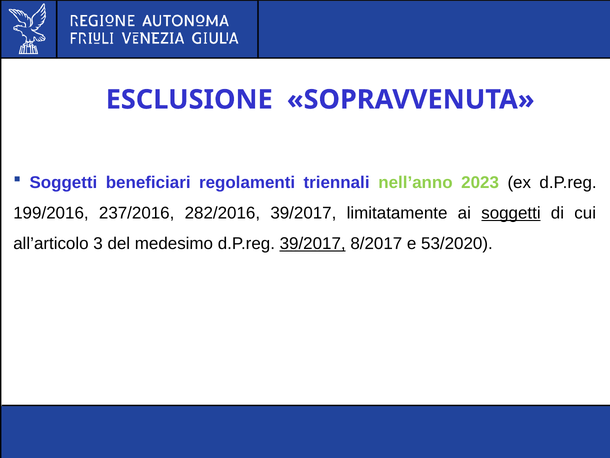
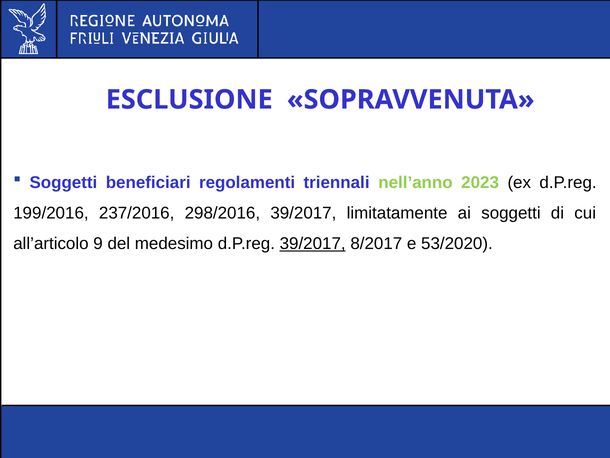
282/2016: 282/2016 -> 298/2016 (222, 213)
soggetti underline: present -> none (511, 213)
3: 3 -> 9 (98, 243)
